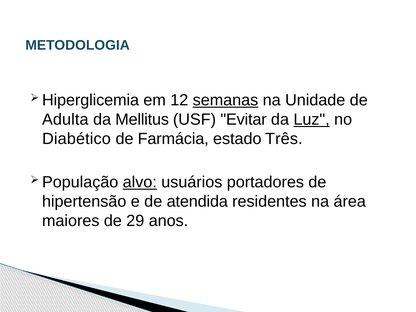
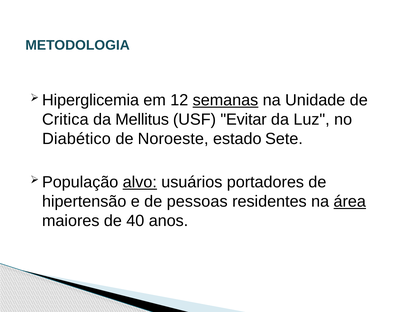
Adulta: Adulta -> Critica (65, 119)
Luz underline: present -> none (312, 119)
Farmácia: Farmácia -> Noroeste (173, 139)
Três: Três -> Sete (284, 139)
atendida: atendida -> pessoas (197, 202)
área underline: none -> present (350, 202)
29: 29 -> 40 (135, 221)
